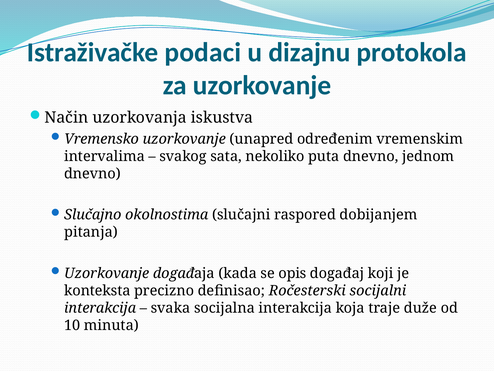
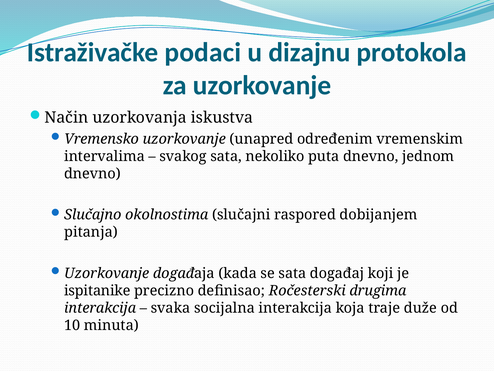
se opis: opis -> sata (292, 273)
konteksta: konteksta -> ispitanike (97, 290)
socijalni: socijalni -> drugima (378, 290)
